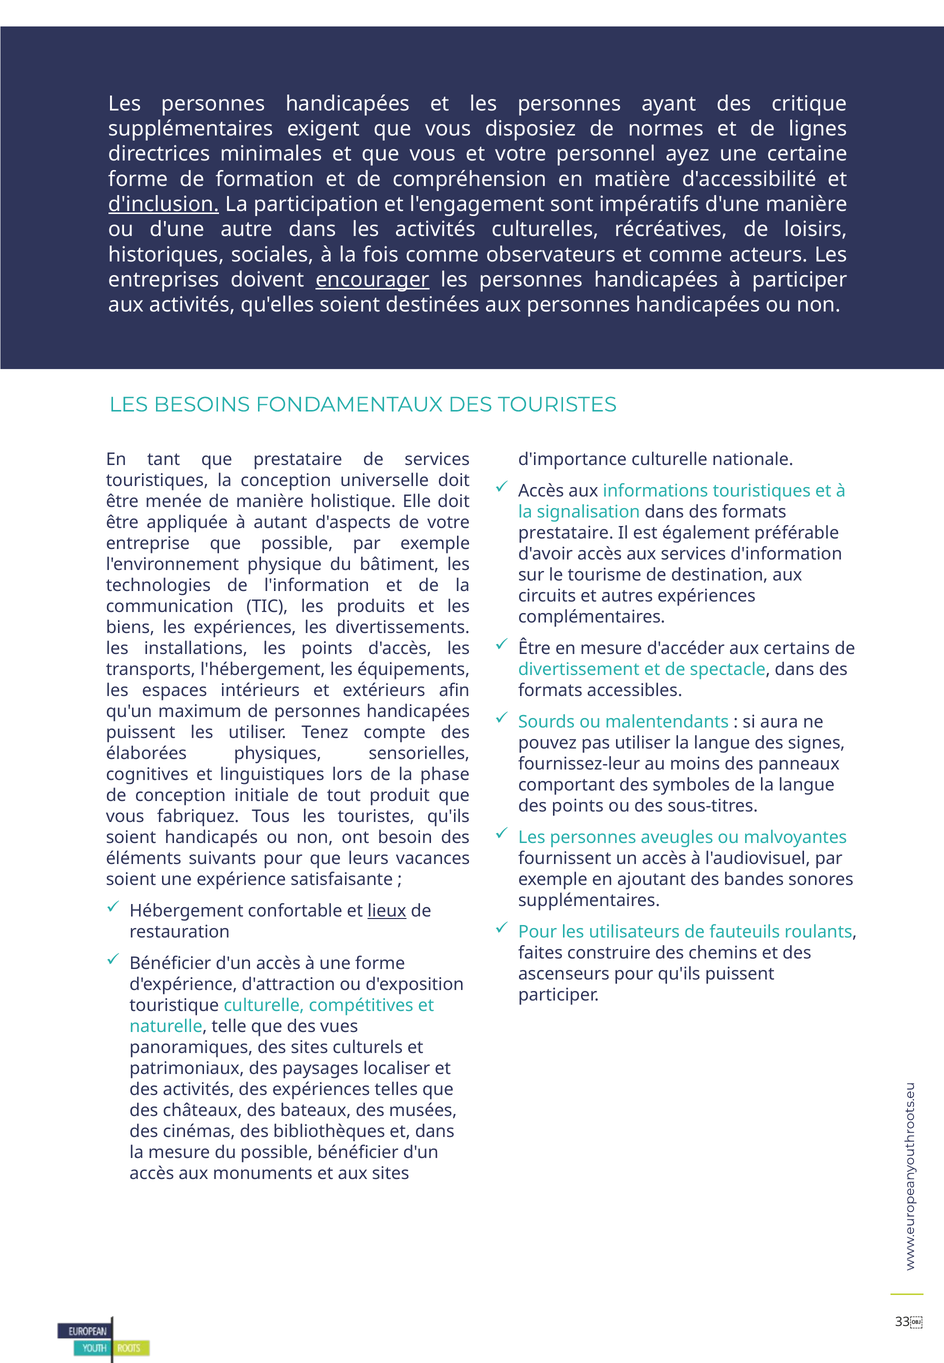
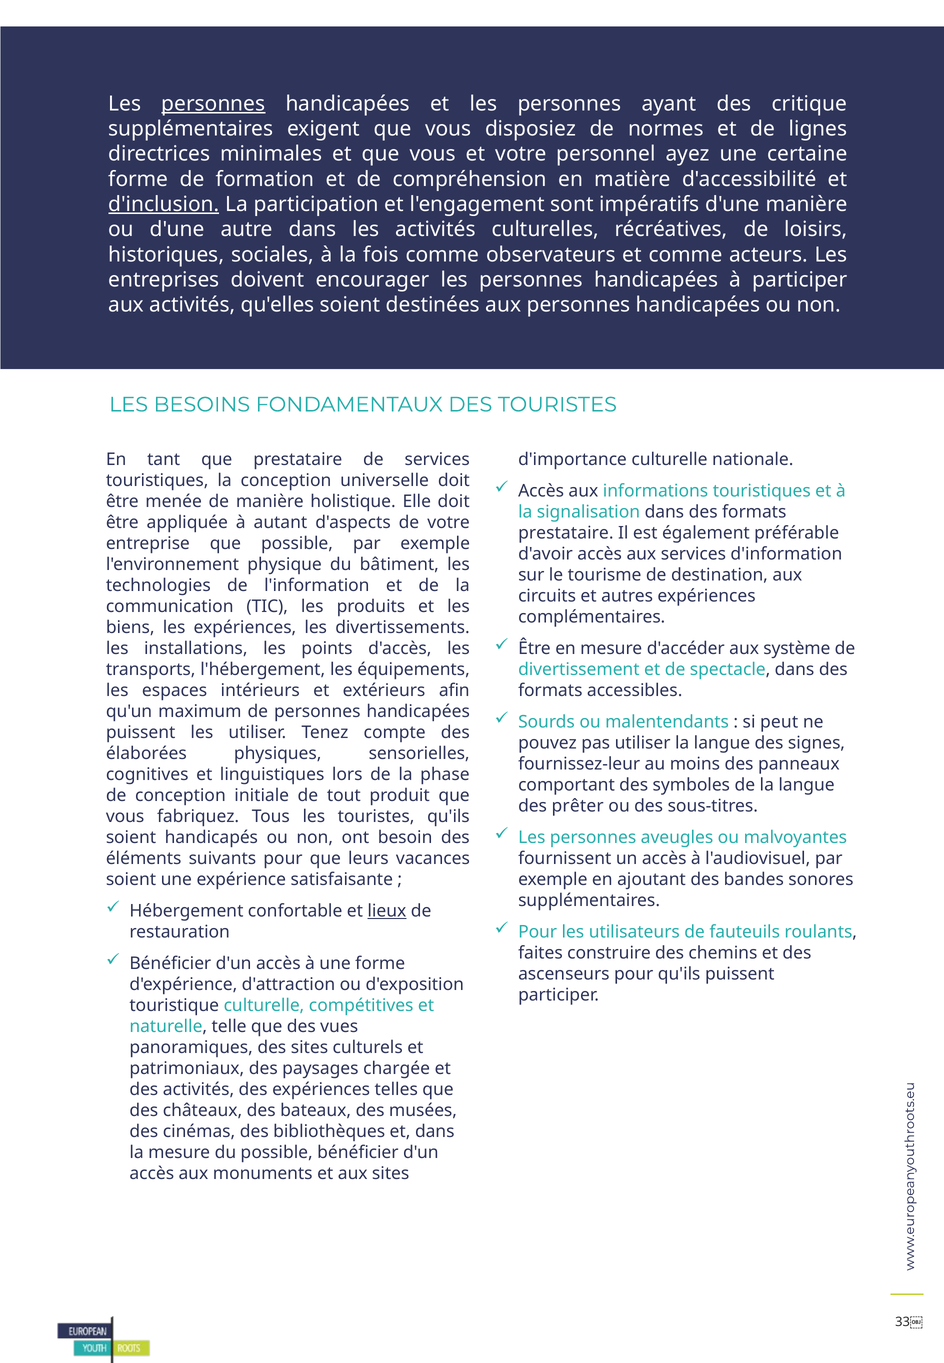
personnes underline: none -> present (213, 104)
encourager underline: present -> none (373, 280)
certains: certains -> système (797, 649)
aura: aura -> peut (779, 722)
des points: points -> prêter (578, 806)
localiser: localiser -> chargée (397, 1069)
